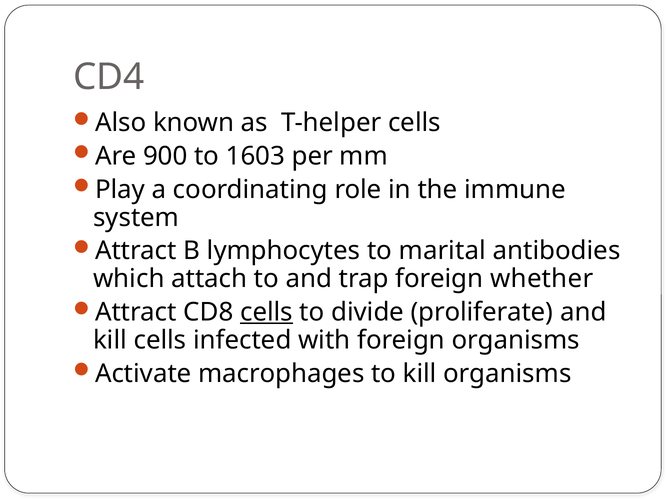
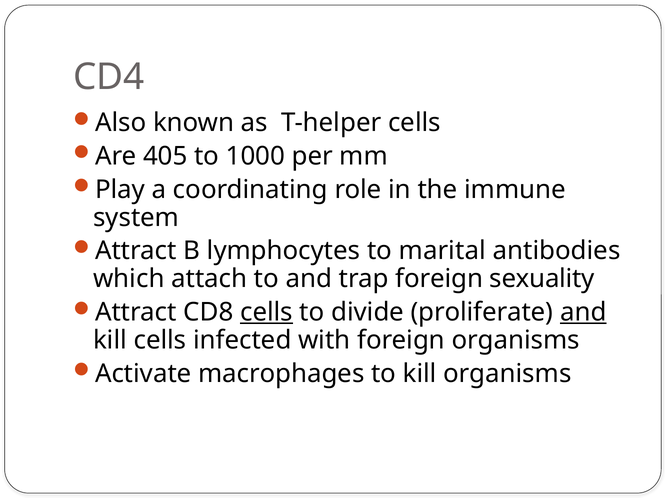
900: 900 -> 405 (165, 156)
1603: 1603 -> 1000 (255, 156)
whether: whether -> sexuality (542, 279)
and underline: none -> present (583, 312)
